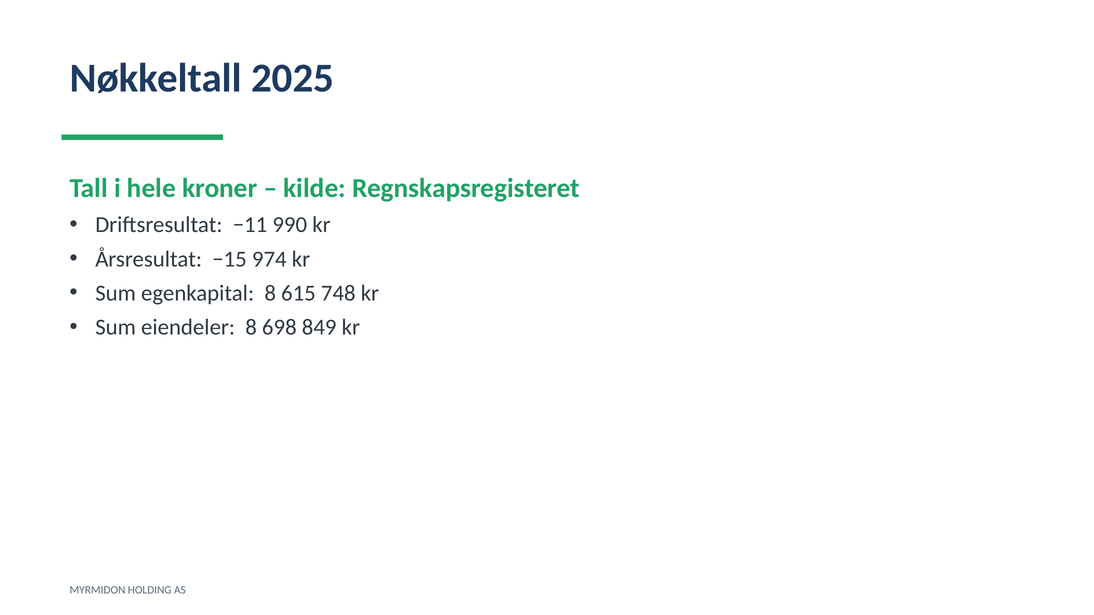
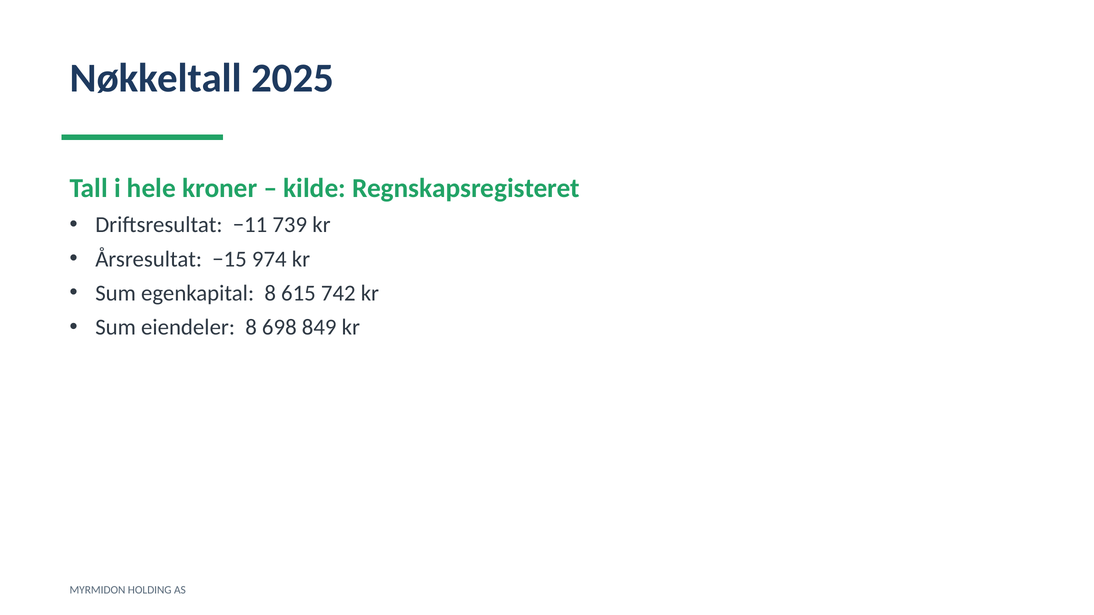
990: 990 -> 739 (290, 225)
748: 748 -> 742 (338, 293)
